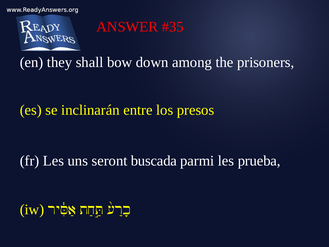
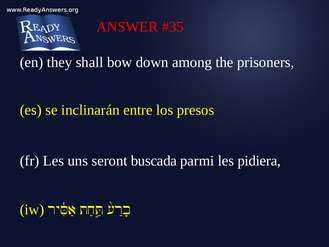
prueba: prueba -> pidiera (259, 161)
